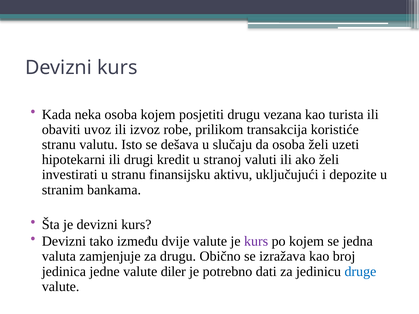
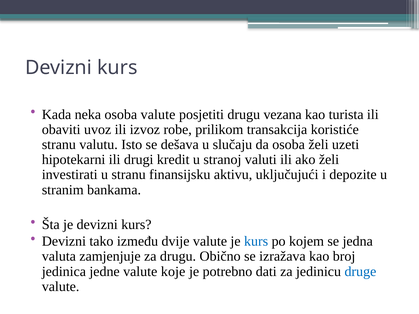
osoba kojem: kojem -> valute (158, 114)
kurs colour: purple -> blue (256, 241)
diler: diler -> koje (173, 272)
